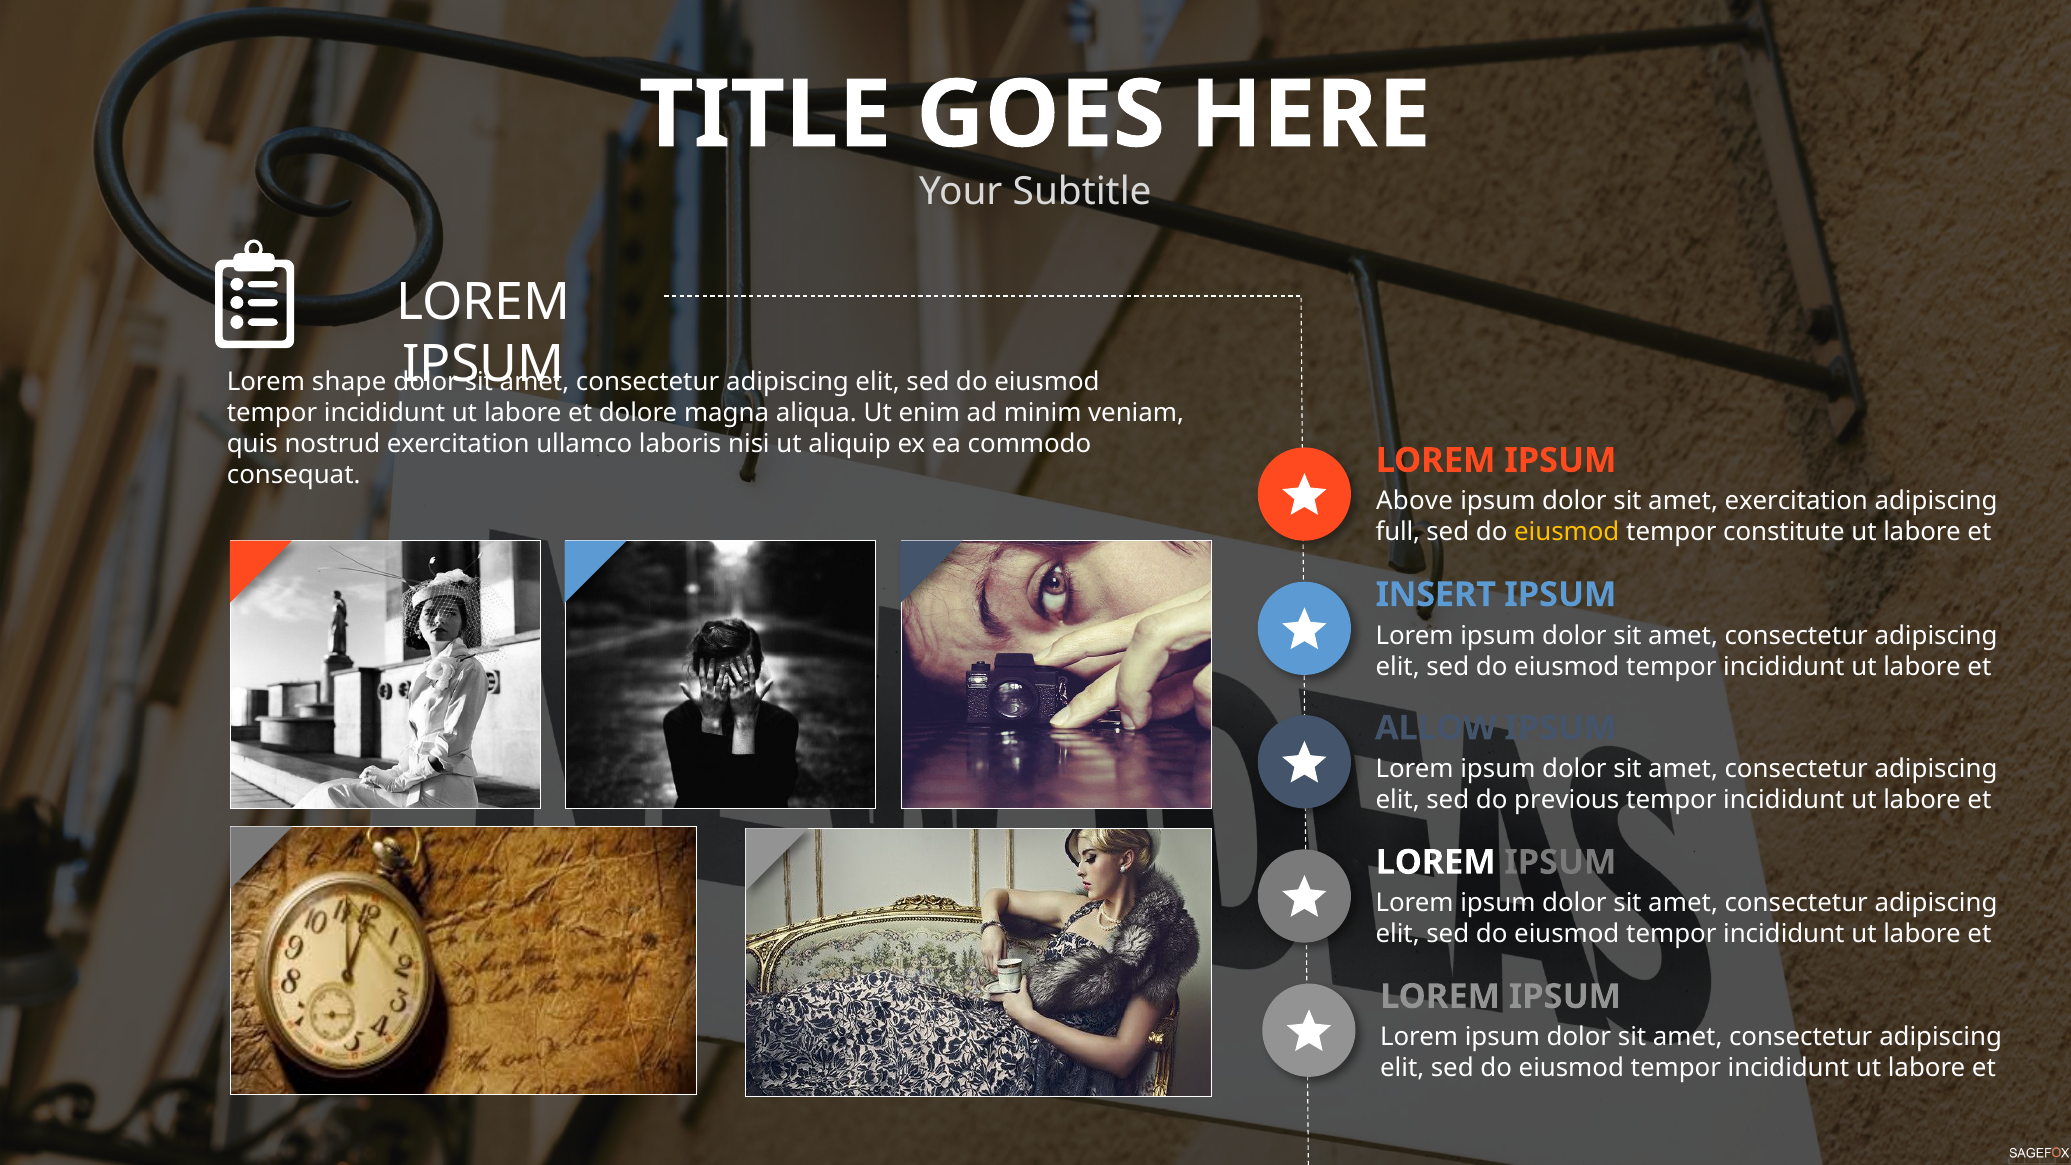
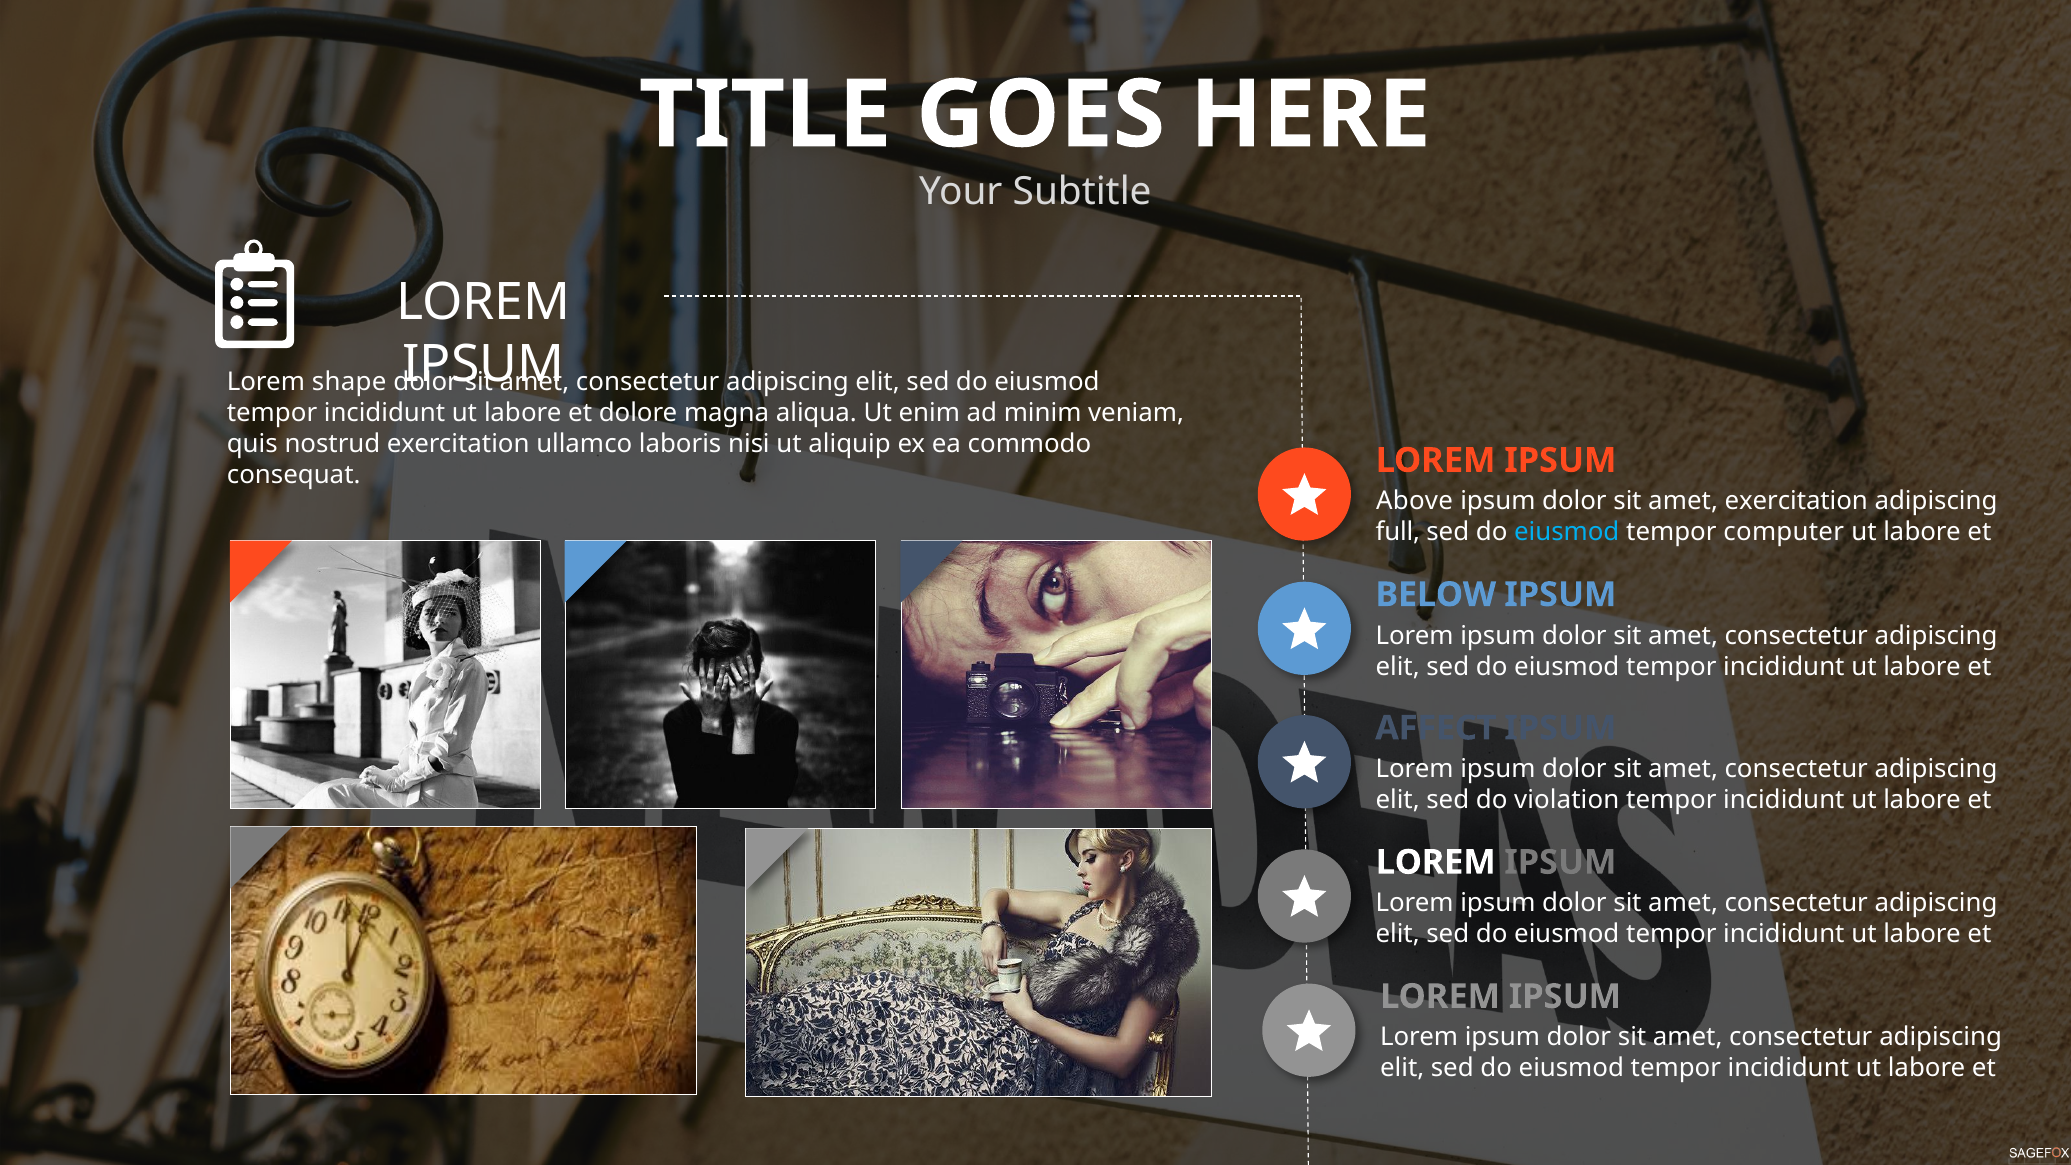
eiusmod colour: yellow -> light blue (1567, 532)
constitute: constitute -> computer (1784, 532)
INSERT: INSERT -> BELOW (1436, 595)
ALLOW: ALLOW -> AFFECT (1436, 728)
previous: previous -> violation (1567, 800)
